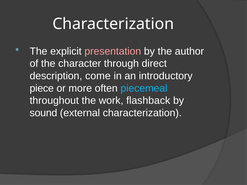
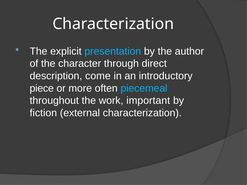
presentation colour: pink -> light blue (113, 51)
flashback: flashback -> important (148, 101)
sound: sound -> fiction (43, 113)
